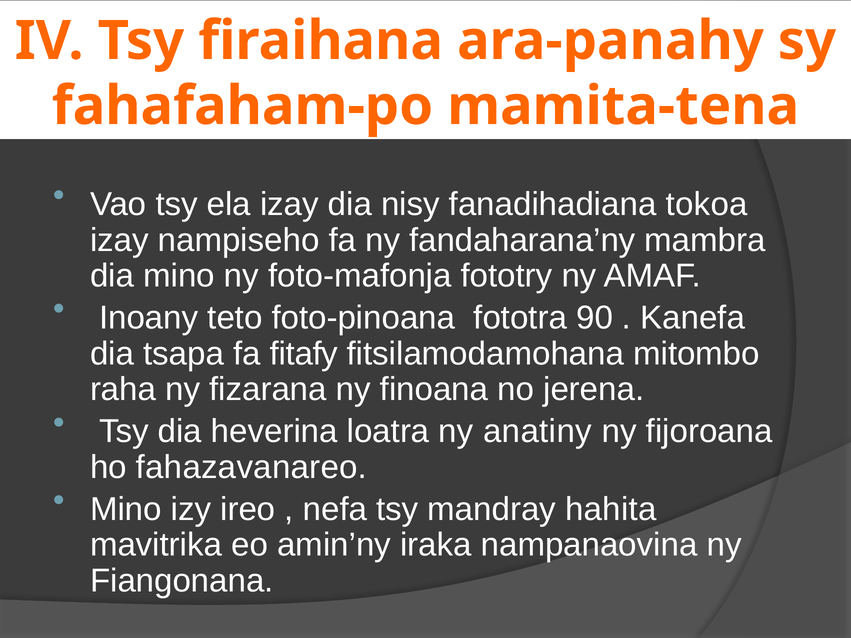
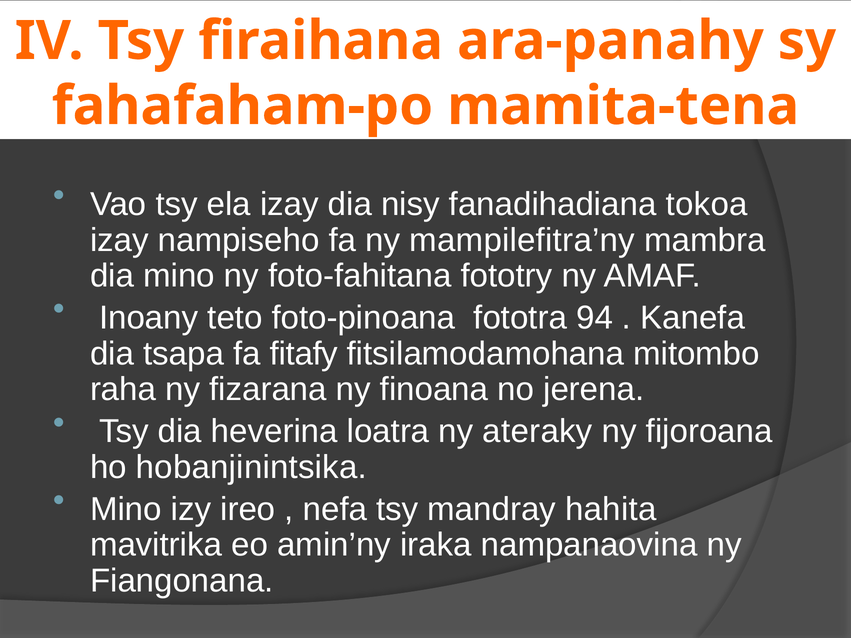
fandaharana’ny: fandaharana’ny -> mampilefitra’ny (522, 240)
foto-mafonja: foto-mafonja -> foto-fahitana (360, 276)
90: 90 -> 94 (595, 318)
anatiny: anatiny -> ateraky (538, 432)
fahazavanareo: fahazavanareo -> hobanjinintsika (251, 467)
